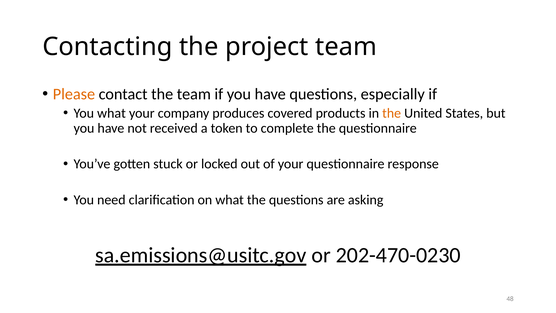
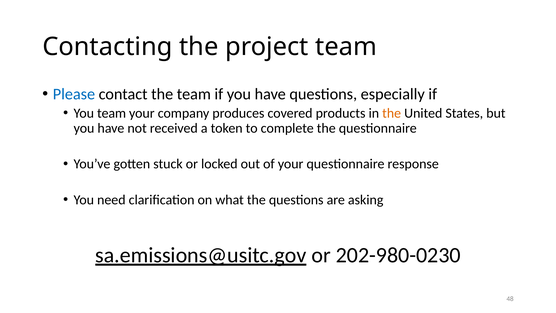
Please colour: orange -> blue (74, 94)
You what: what -> team (112, 113)
202-470-0230: 202-470-0230 -> 202-980-0230 (398, 255)
